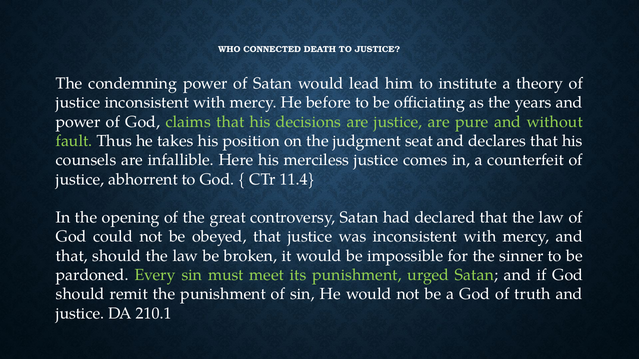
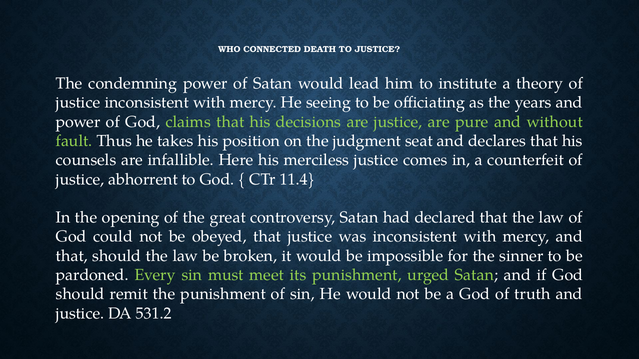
before: before -> seeing (329, 103)
210.1: 210.1 -> 531.2 (154, 314)
